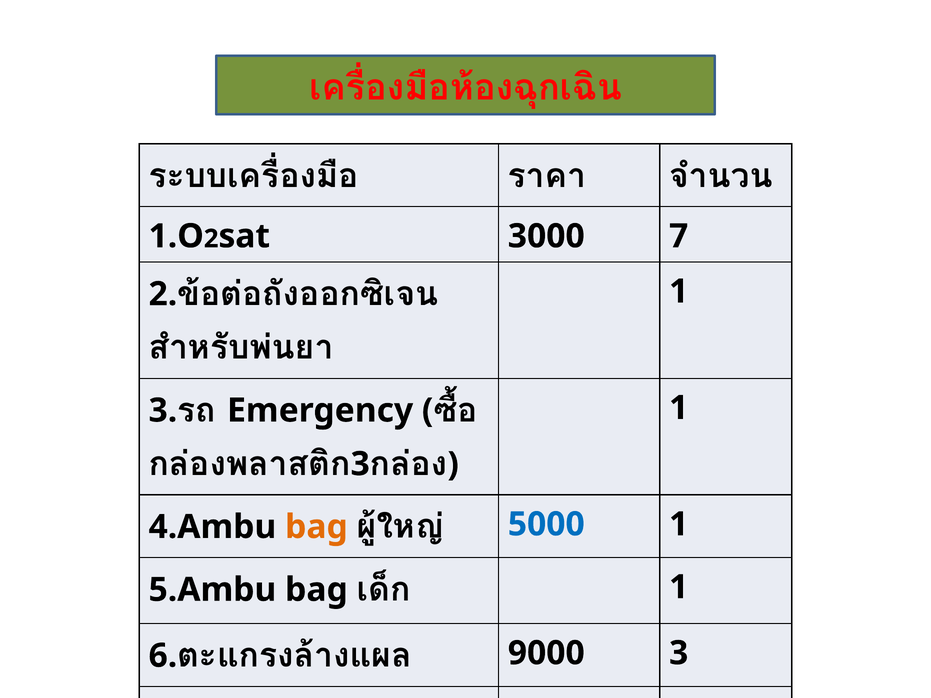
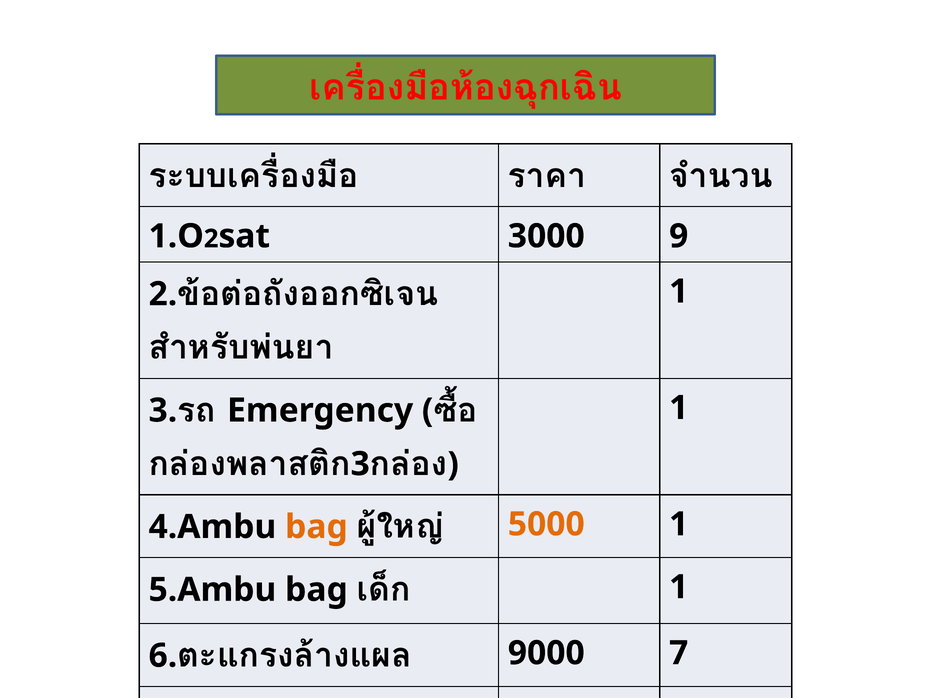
7: 7 -> 9 (679, 236)
5000 colour: blue -> orange (546, 524)
3: 3 -> 7 (679, 653)
